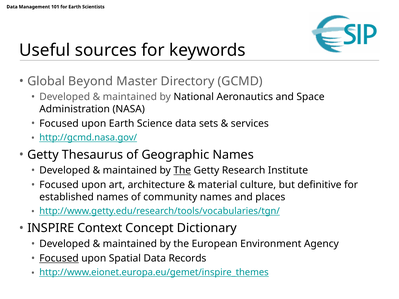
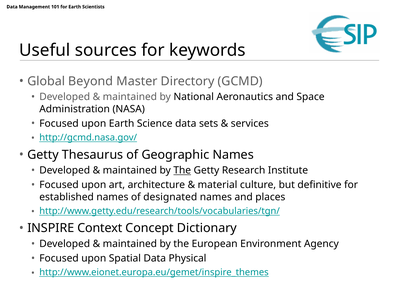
community: community -> designated (170, 197)
Focused underline: present -> none (59, 259)
Records: Records -> Physical (187, 259)
